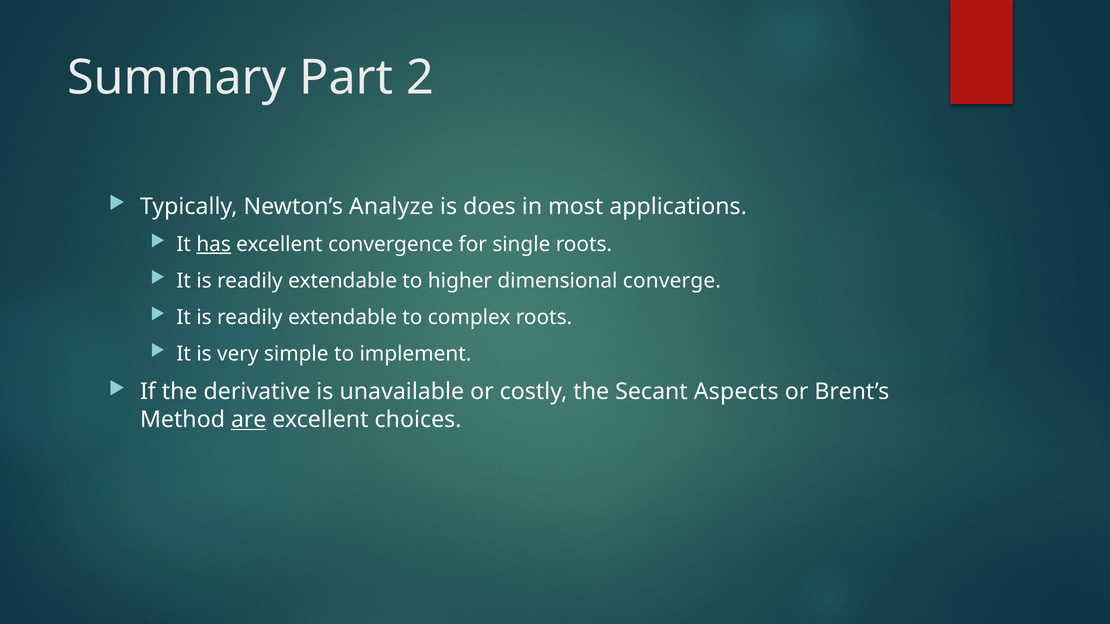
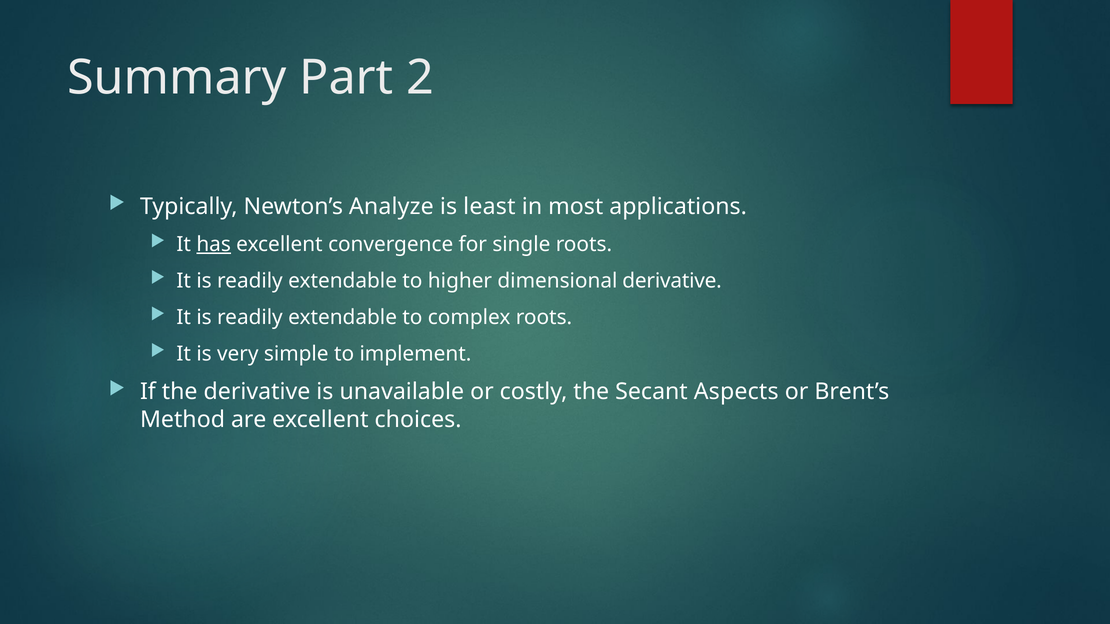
does: does -> least (489, 207)
dimensional converge: converge -> derivative (672, 281)
are underline: present -> none (249, 420)
